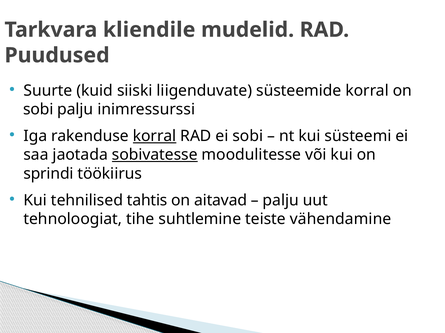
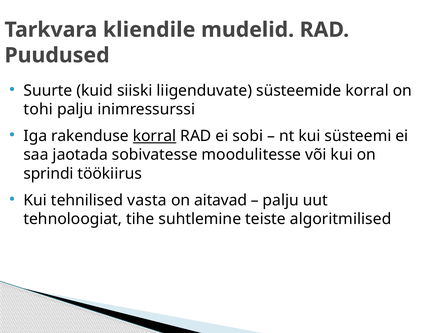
sobi: sobi -> tohi (38, 110)
sobivatesse underline: present -> none (155, 155)
tahtis: tahtis -> vasta (147, 201)
vähendamine: vähendamine -> algoritmilised (341, 219)
